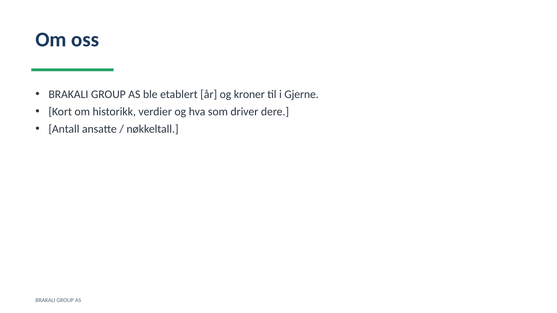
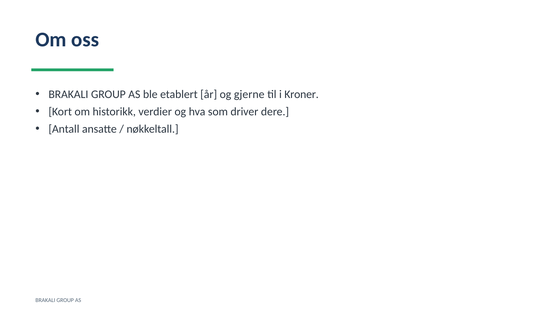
kroner: kroner -> gjerne (249, 94)
Gjerne: Gjerne -> Kroner (302, 94)
